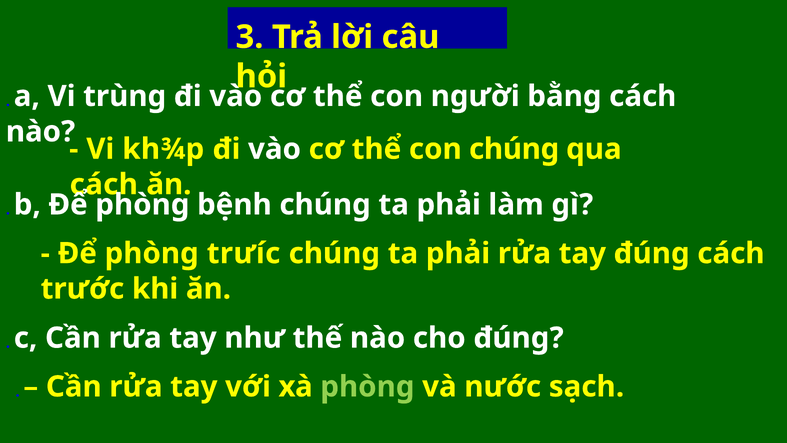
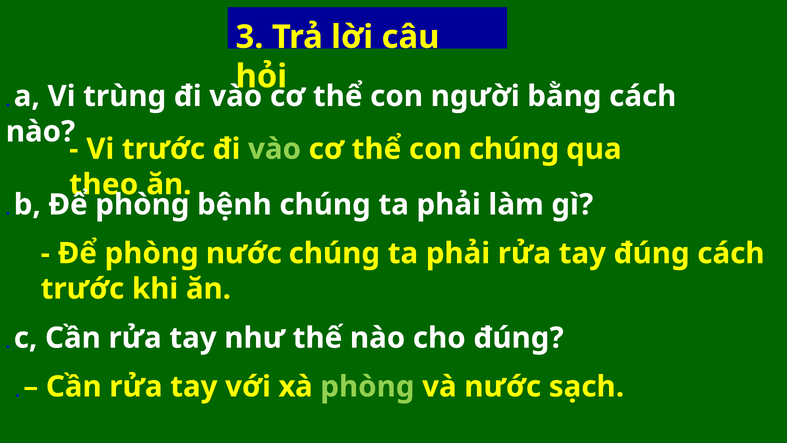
Vi kh¾p: kh¾p -> trước (163, 149)
vào colour: white -> light green (275, 149)
cách: cách -> theo (104, 184)
phòng trưíc: trưíc -> nước (244, 253)
